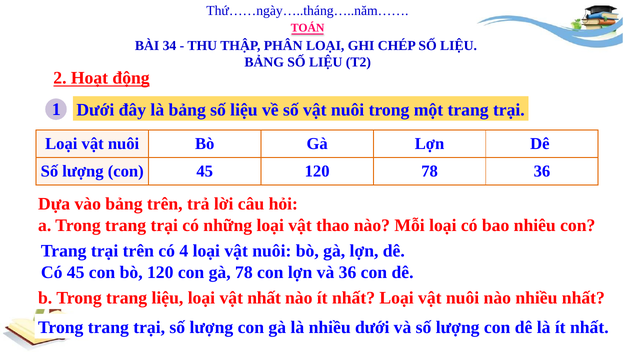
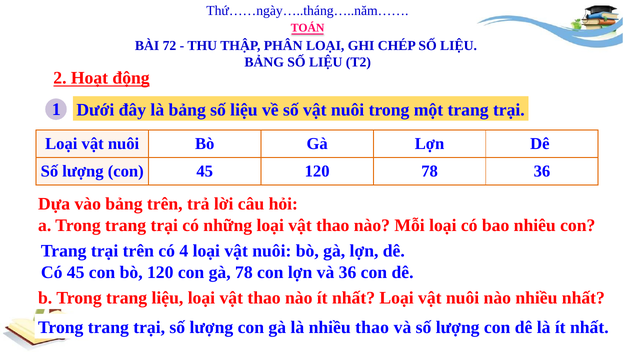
34: 34 -> 72 (169, 46)
nhất: nhất -> thao (264, 298)
nhiều dưới: dưới -> thao (372, 328)
